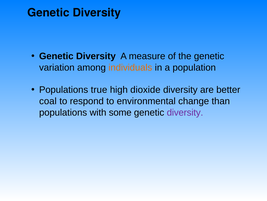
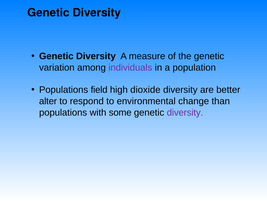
individuals colour: orange -> purple (130, 67)
true: true -> field (99, 90)
coal: coal -> alter (48, 101)
